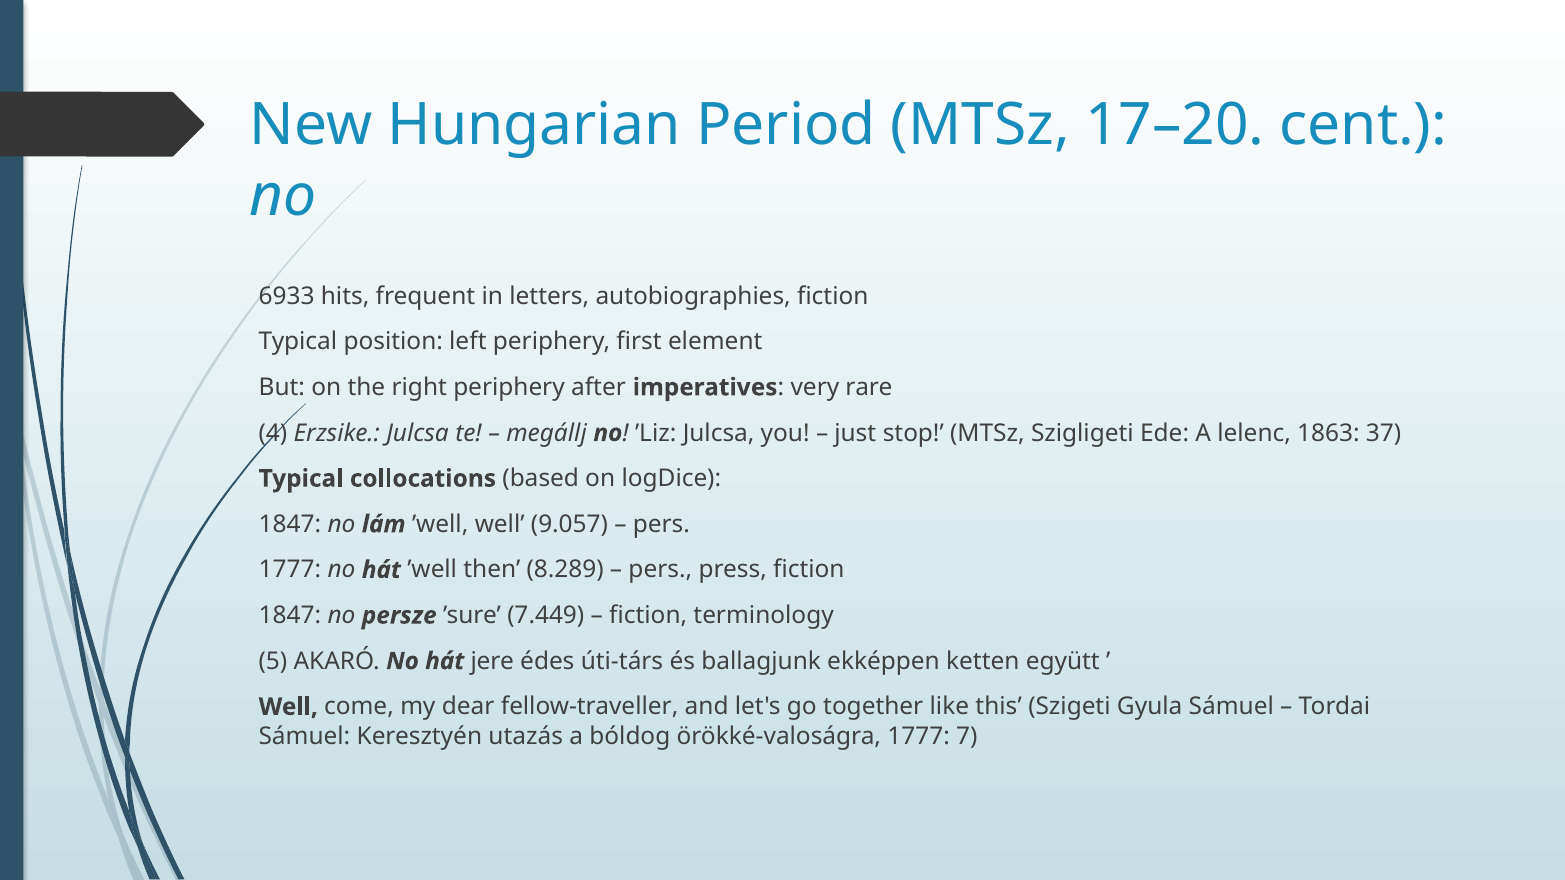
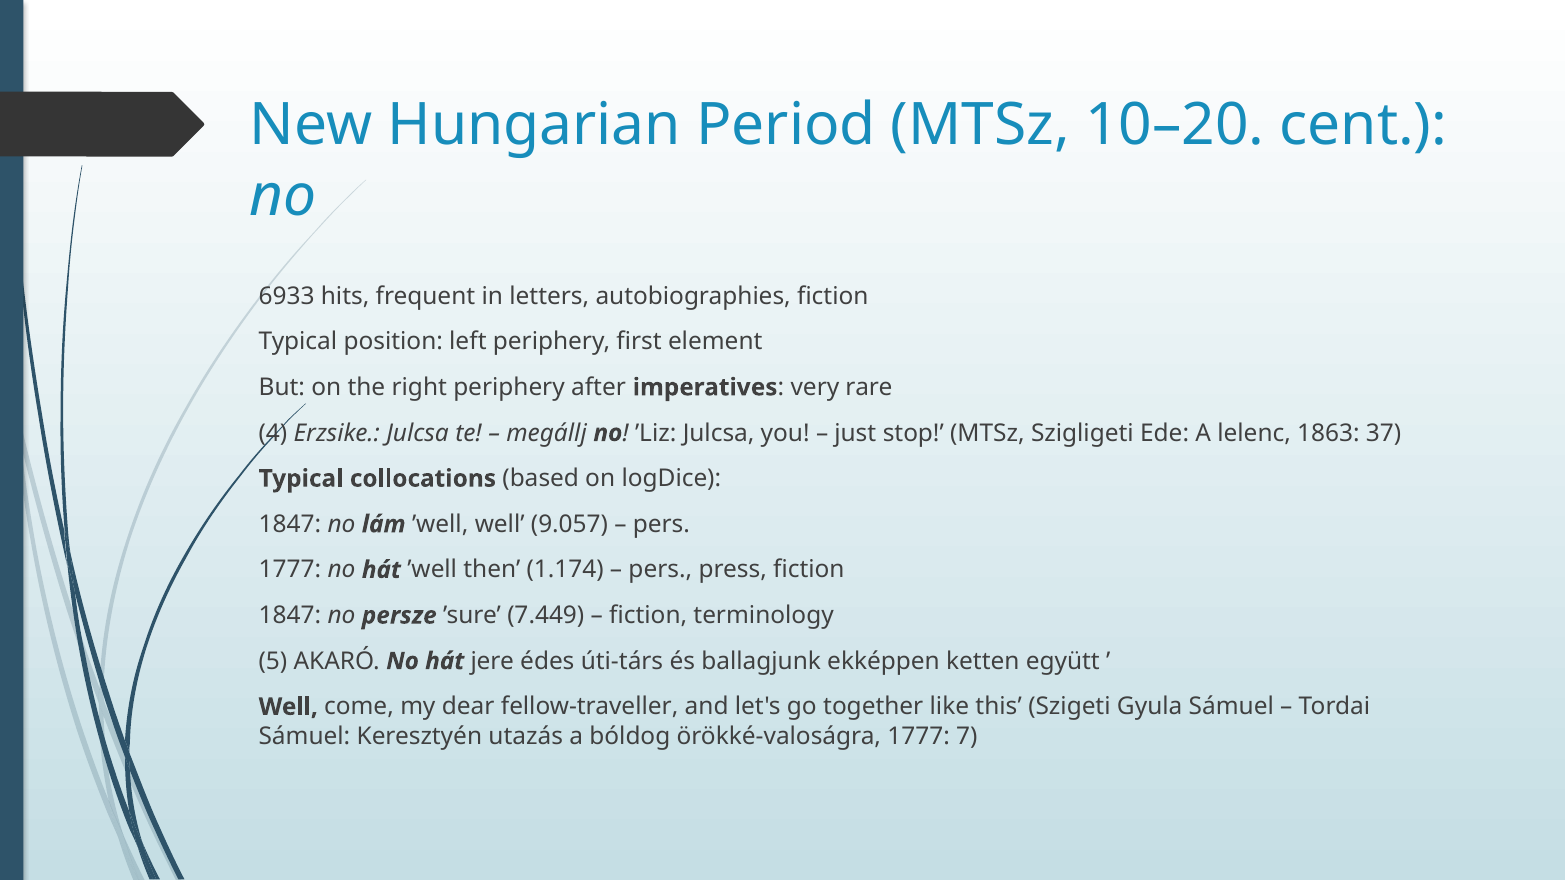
17–20: 17–20 -> 10–20 (1175, 125)
8.289: 8.289 -> 1.174 (565, 570)
